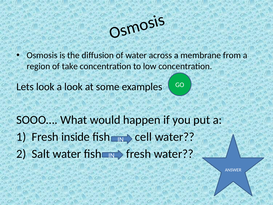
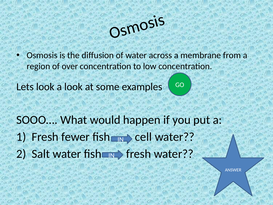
take: take -> over (70, 66)
inside: inside -> fewer (76, 137)
